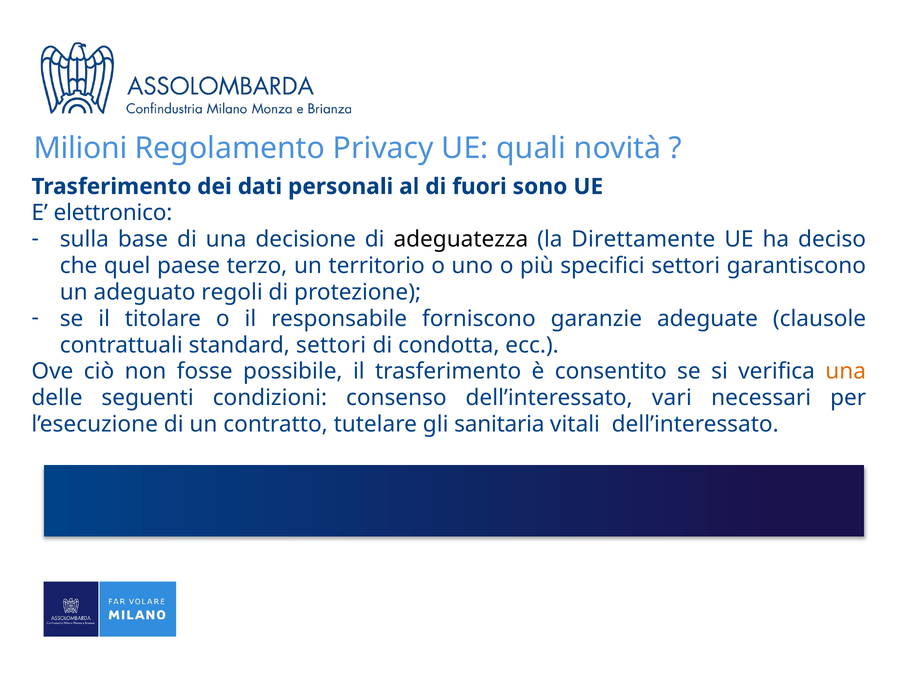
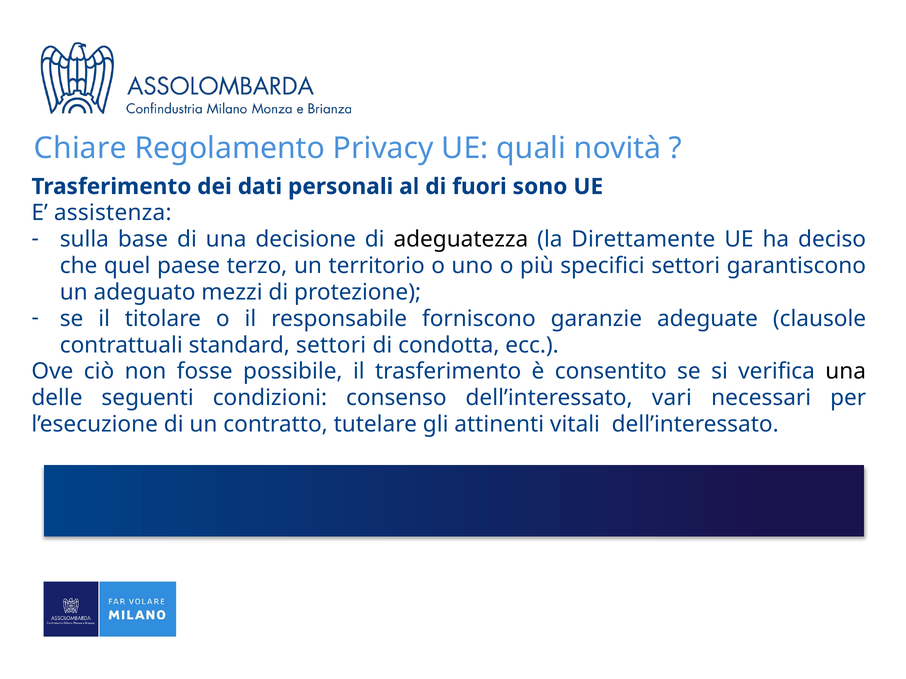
Milioni: Milioni -> Chiare (80, 149)
elettronico: elettronico -> assistenza (113, 213)
regoli: regoli -> mezzi (232, 292)
una colour: orange -> black (846, 372)
sanitaria: sanitaria -> attinenti (499, 425)
